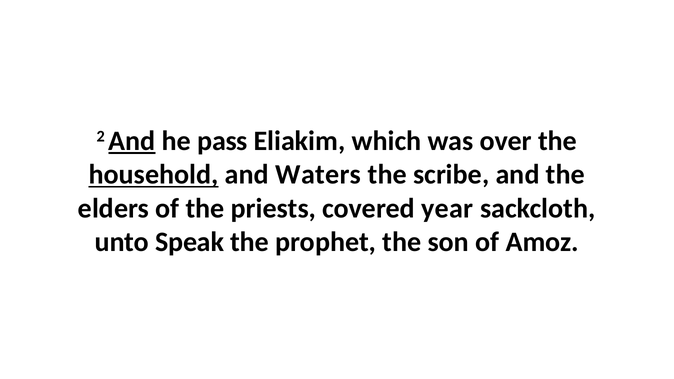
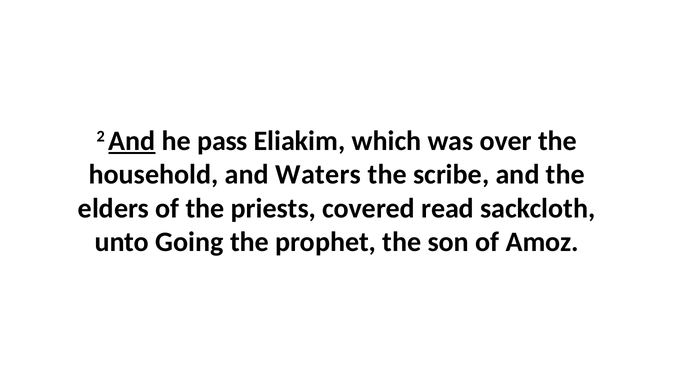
household underline: present -> none (154, 175)
year: year -> read (448, 208)
Speak: Speak -> Going (190, 242)
